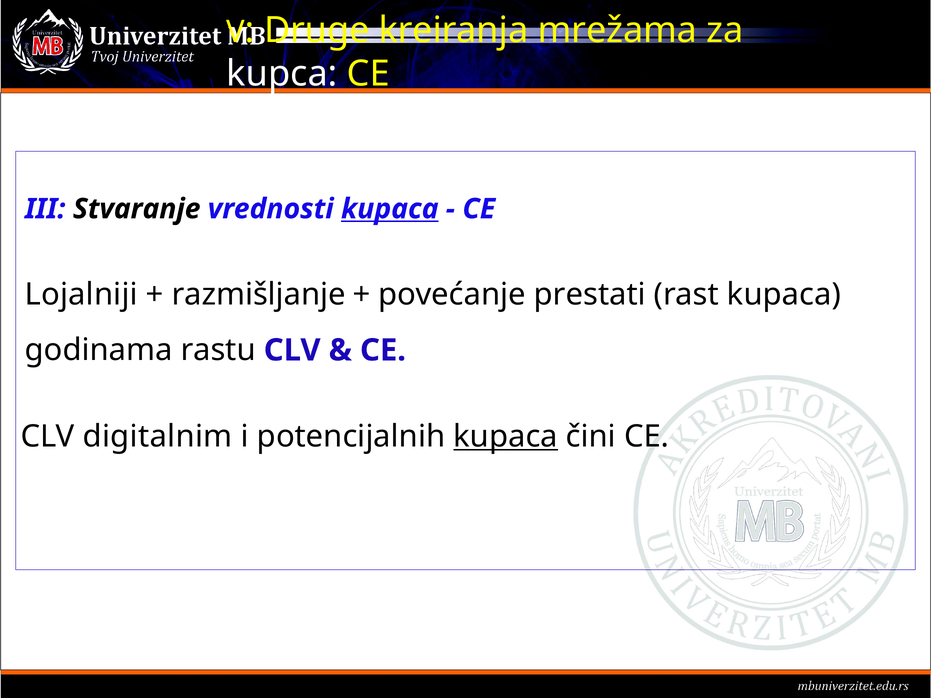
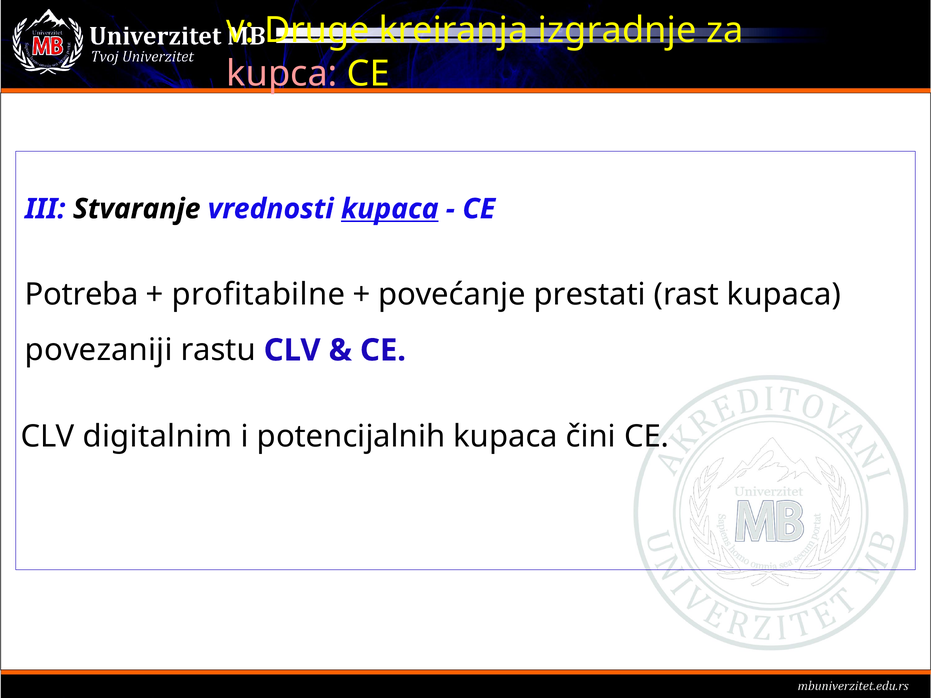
mrežama: mrežama -> izgradnje (617, 30)
kupca colour: white -> pink (282, 74)
Lojalniji: Lojalniji -> Potreba (82, 294)
razmišljanje: razmišljanje -> profitabilne (258, 294)
godinama: godinama -> povezaniji (99, 350)
kupaca underline: present -> none (506, 437)
